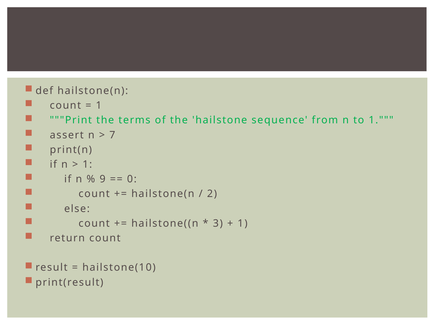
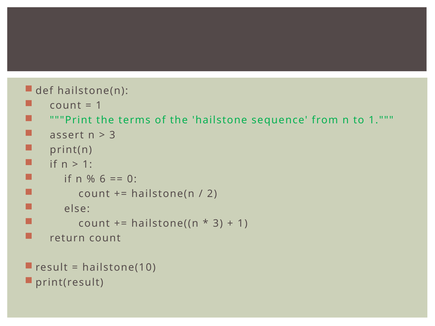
7: 7 -> 3 (112, 135)
9: 9 -> 6 (103, 179)
